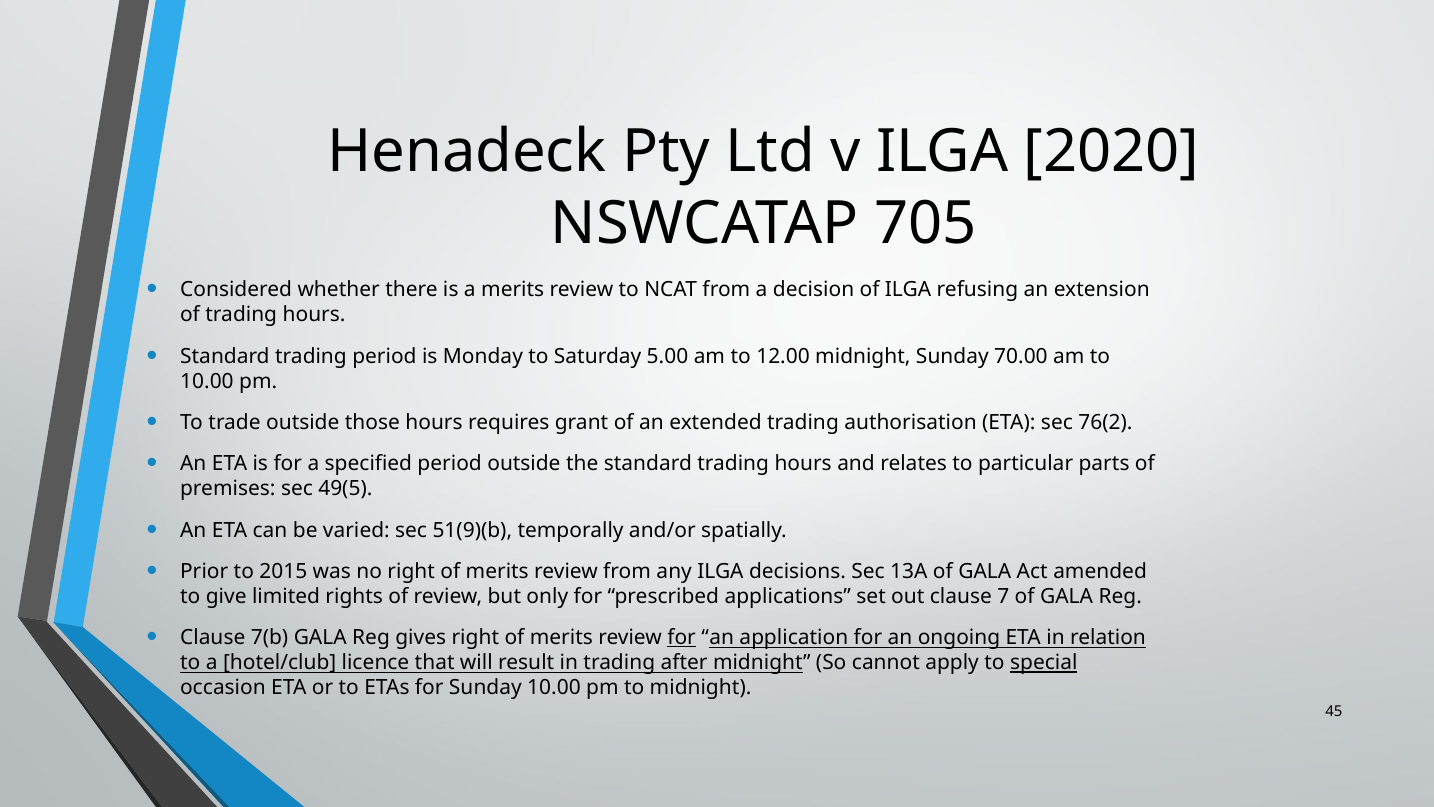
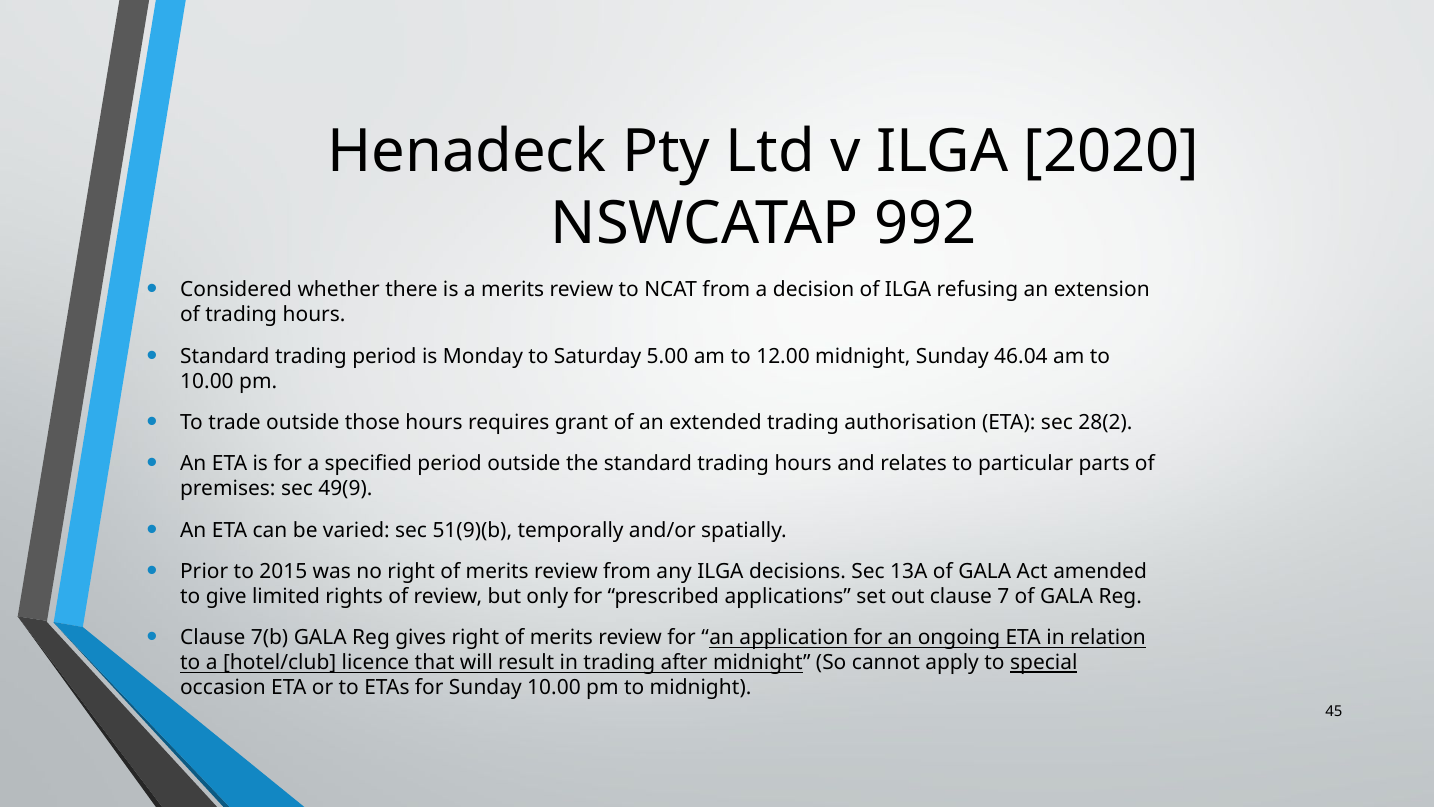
705: 705 -> 992 (925, 224)
70.00: 70.00 -> 46.04 (1021, 356)
76(2: 76(2 -> 28(2 (1105, 422)
49(5: 49(5 -> 49(9 (345, 489)
for underline: present -> none (682, 638)
